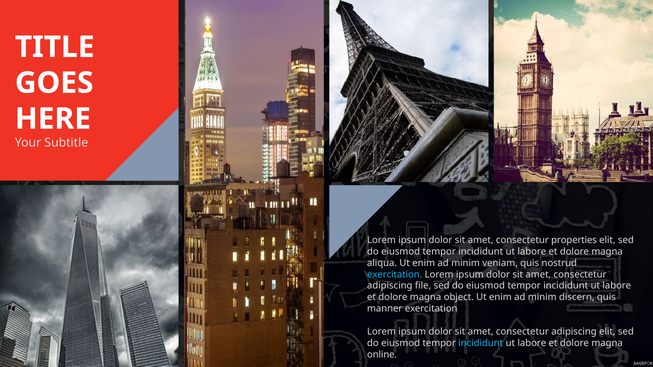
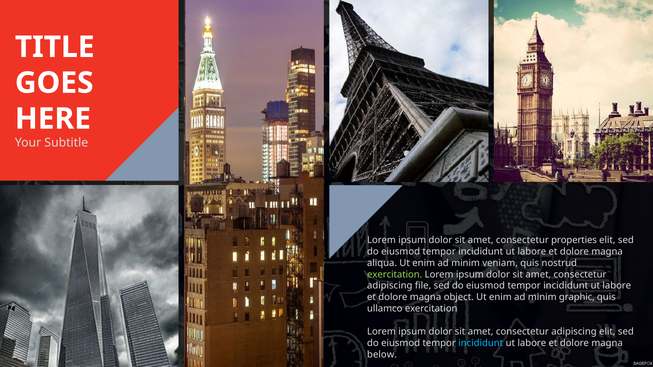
exercitation colour: light blue -> light green (395, 275)
discern: discern -> graphic (577, 298)
manner: manner -> ullamco (385, 309)
online: online -> below (382, 355)
